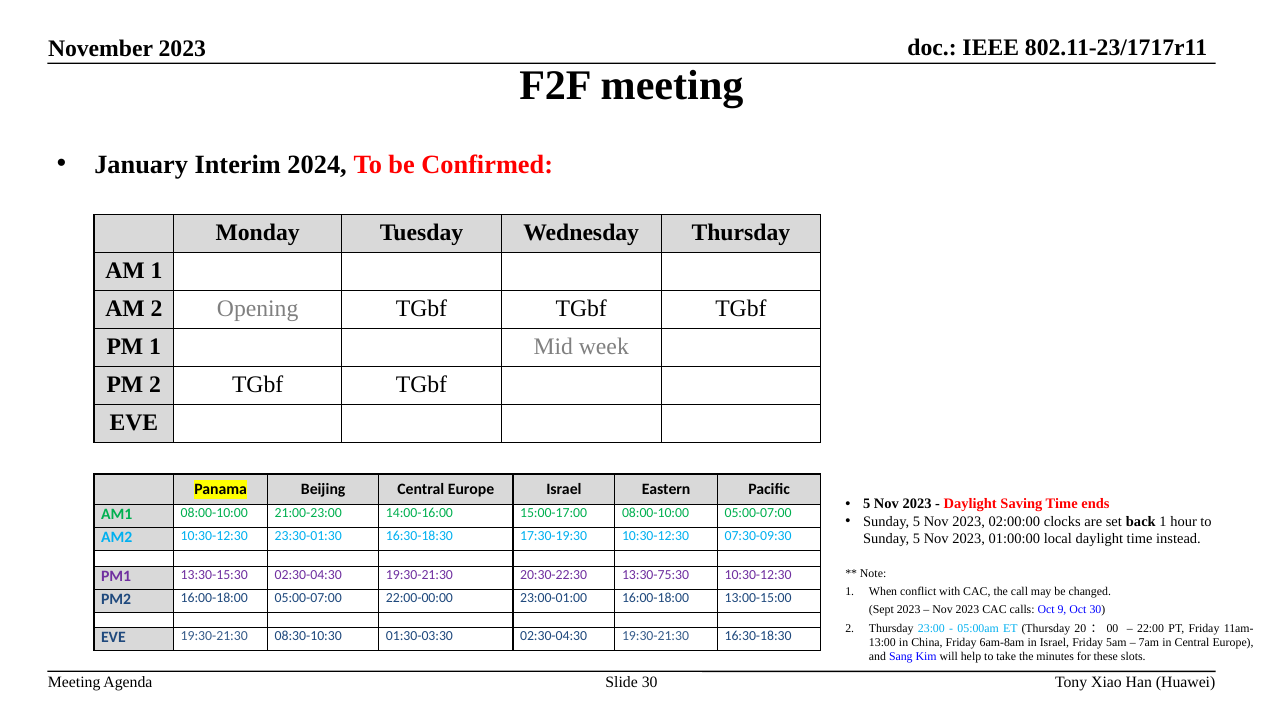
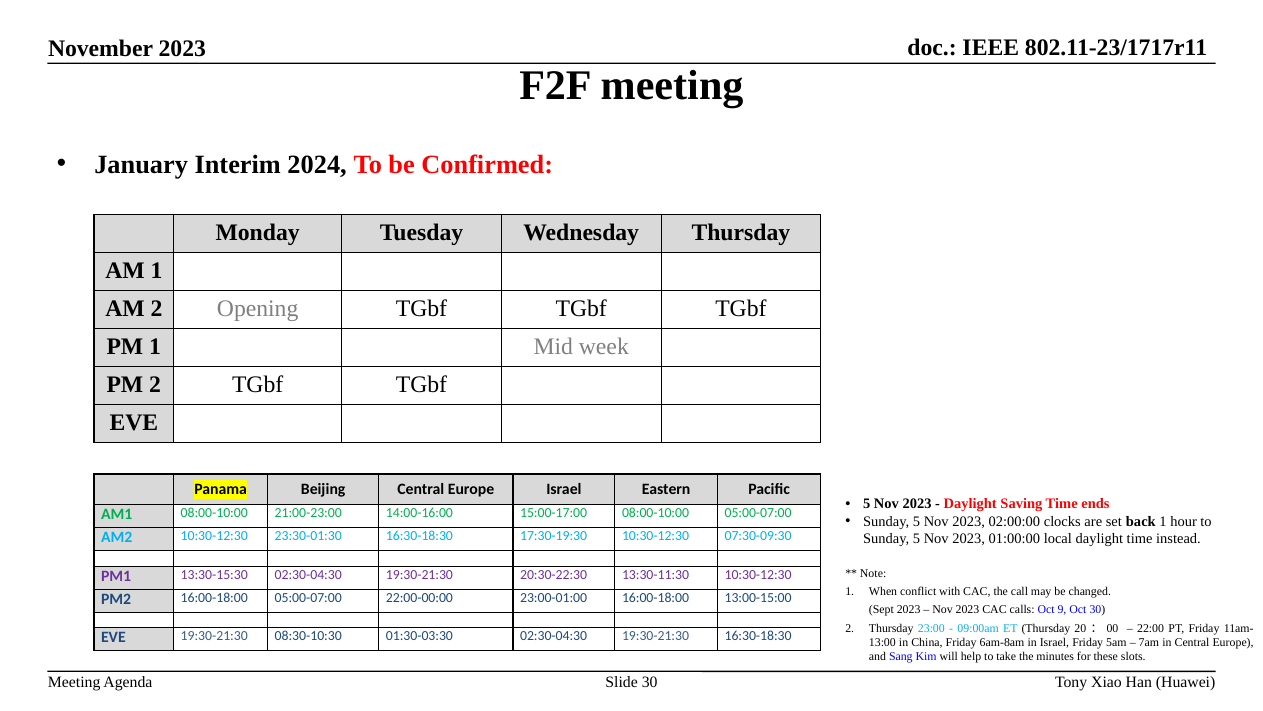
13:30-75:30: 13:30-75:30 -> 13:30-11:30 (656, 574)
05:00am: 05:00am -> 09:00am (978, 628)
